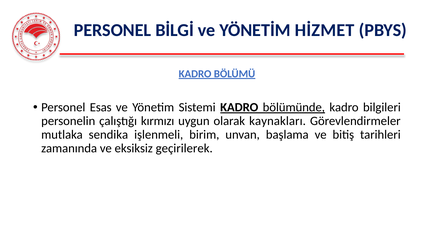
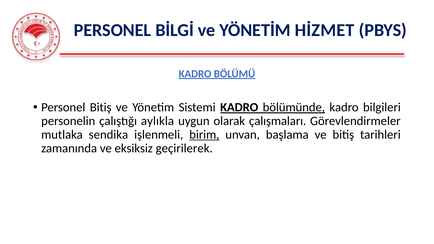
Personel Esas: Esas -> Bitiş (101, 107)
kırmızı: kırmızı -> aylıkla (158, 121)
kaynakları: kaynakları -> çalışmaları (278, 121)
birim underline: none -> present (204, 135)
